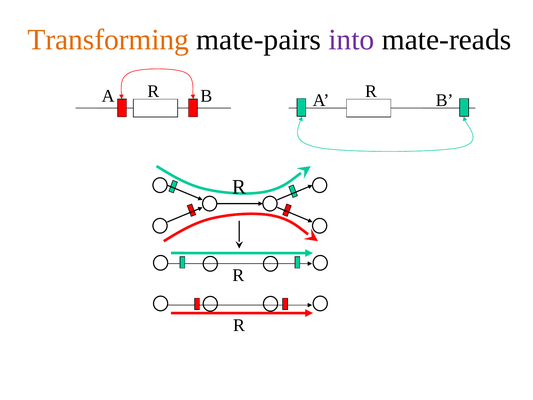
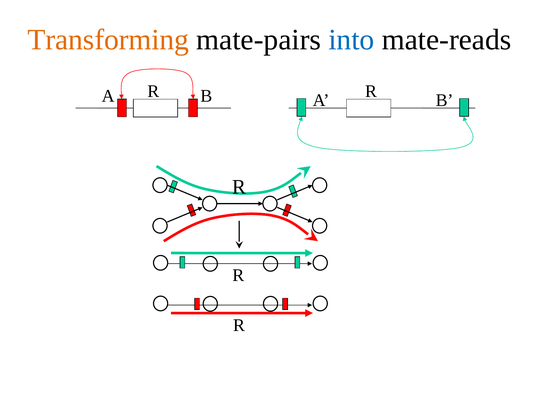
into colour: purple -> blue (351, 40)
